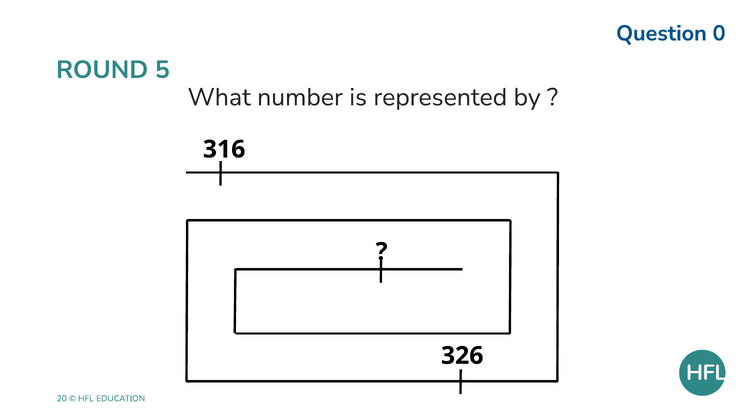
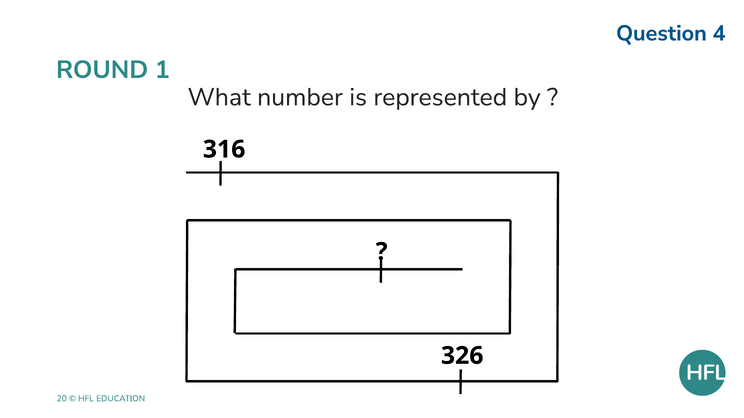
0: 0 -> 4 (719, 33)
5: 5 -> 1 (162, 70)
